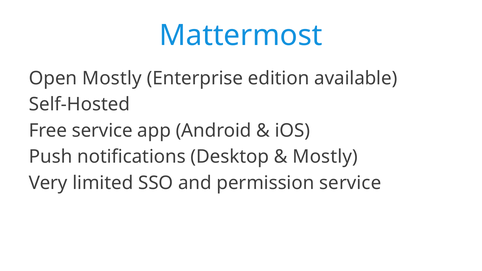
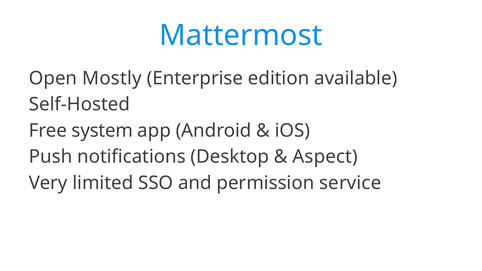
Free service: service -> system (102, 131)
Mostly: Mostly -> Aspect (325, 157)
